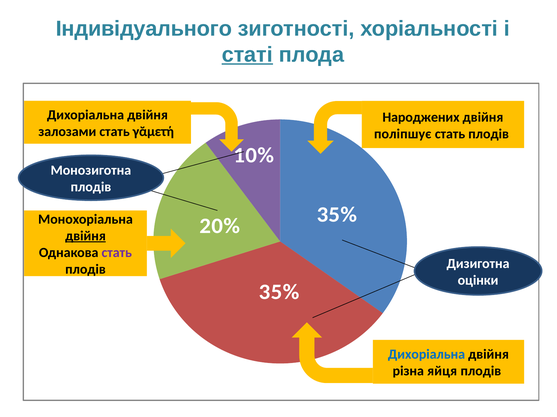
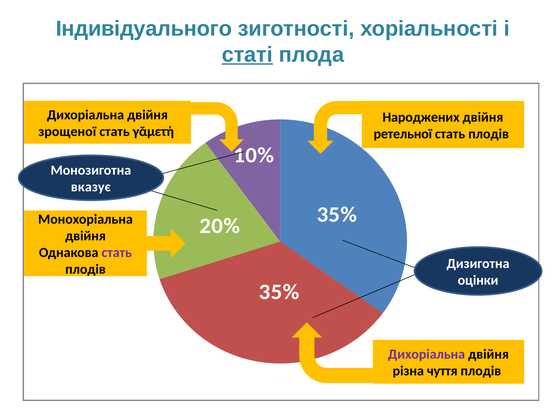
залозами: залозами -> зрощеної (67, 132)
поліпшує: поліпшує -> ретельної (403, 134)
плодів: плодів -> вказує (91, 187)
двійня underline: present -> none (85, 236)
Дихоріальна colour: blue -> purple (427, 355)
яйця: яйця -> чуття (442, 372)
